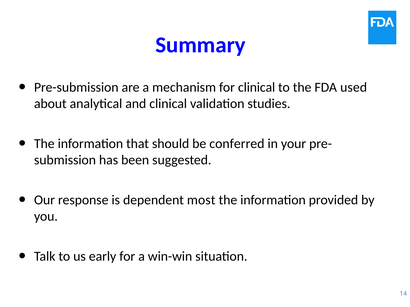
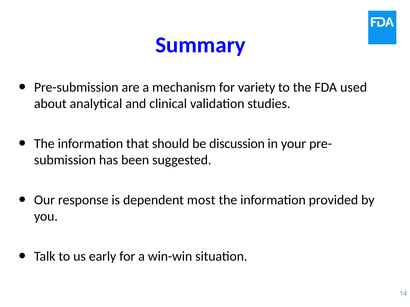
for clinical: clinical -> variety (257, 87)
conferred: conferred -> discussion (237, 144)
